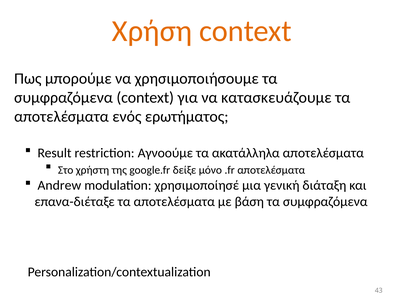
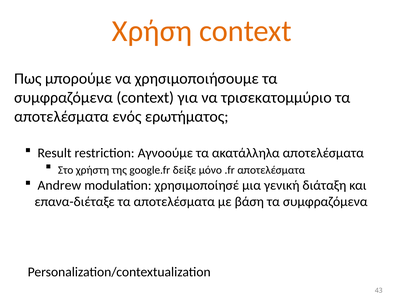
κατασκευάζουμε: κατασκευάζουμε -> τρισεκατομμύριο (276, 98)
